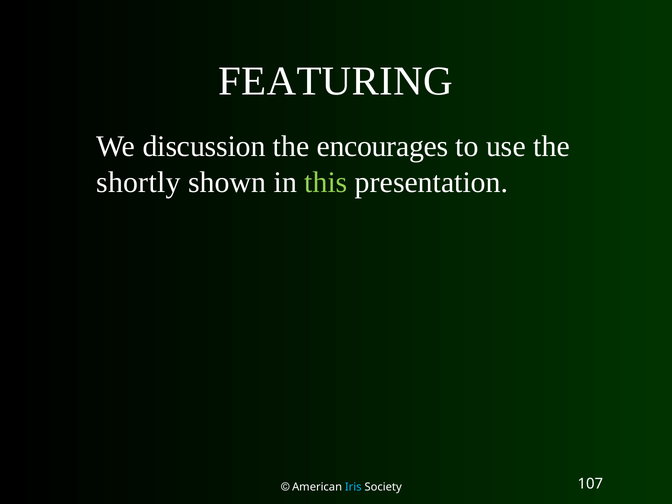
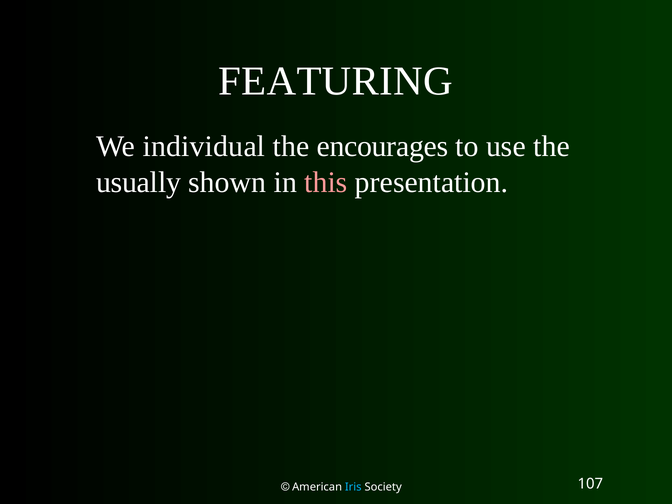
discussion: discussion -> individual (204, 147)
shortly: shortly -> usually (139, 182)
this colour: light green -> pink (326, 182)
